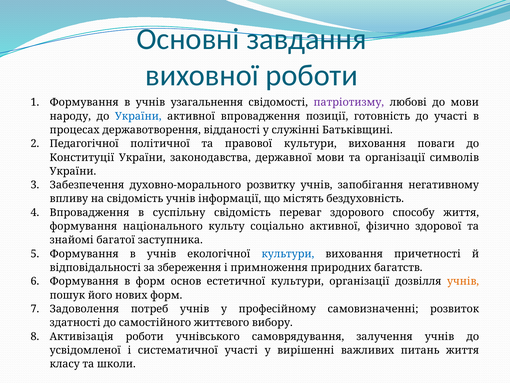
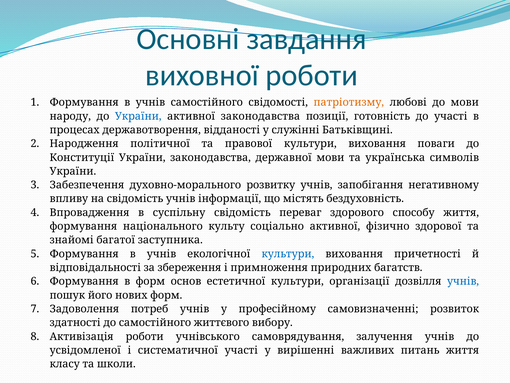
учнів узагальнення: узагальнення -> самостійного (207, 102)
патріотизму colour: purple -> orange (349, 102)
активної впровадження: впровадження -> законодавства (260, 116)
Педагогічної: Педагогічної -> Народження (84, 144)
та організації: організації -> українська (395, 157)
учнів colour: orange -> blue (463, 281)
